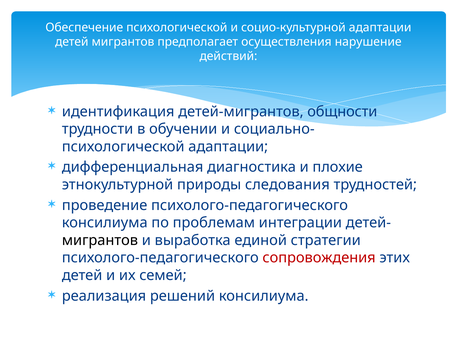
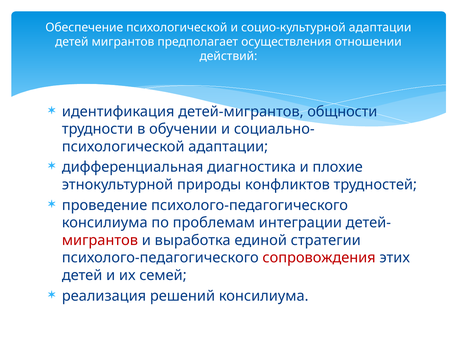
нарушение: нарушение -> отношении (368, 42)
следования: следования -> конфликтов (287, 185)
мигрантов colour: black -> red (100, 240)
